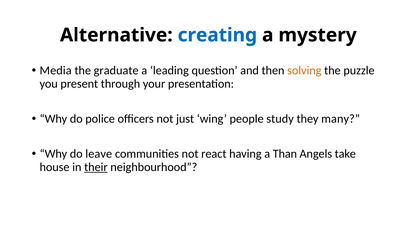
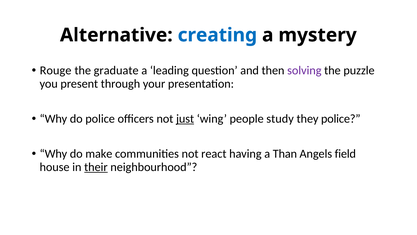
Media: Media -> Rouge (56, 71)
solving colour: orange -> purple (304, 71)
just underline: none -> present (185, 119)
they many: many -> police (341, 119)
leave: leave -> make (99, 154)
take: take -> field (345, 154)
